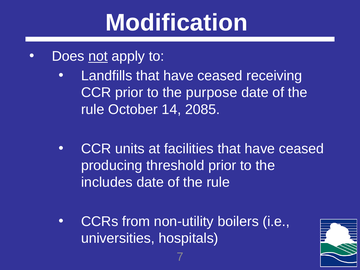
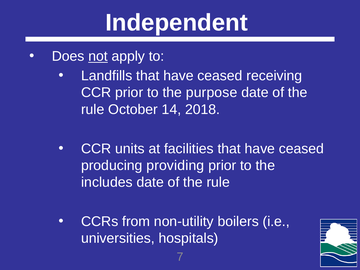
Modification: Modification -> Independent (177, 23)
2085: 2085 -> 2018 (203, 109)
threshold: threshold -> providing (175, 165)
